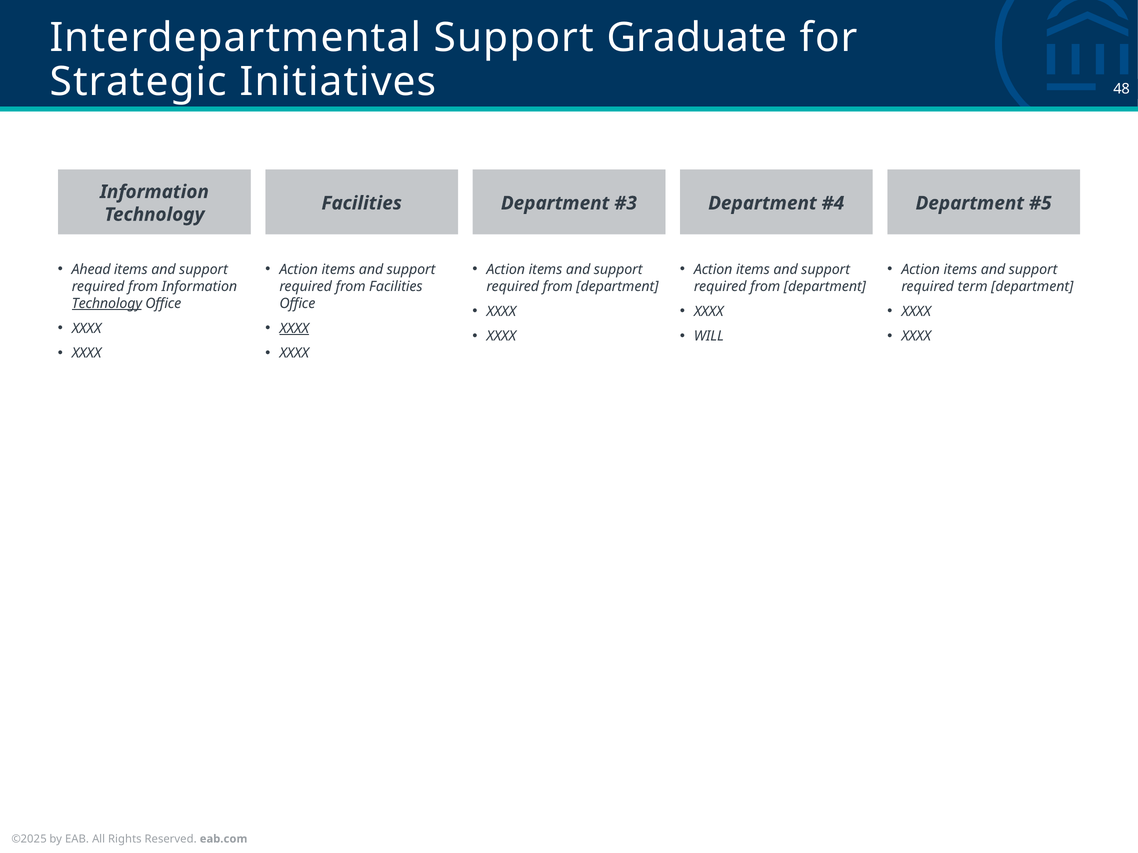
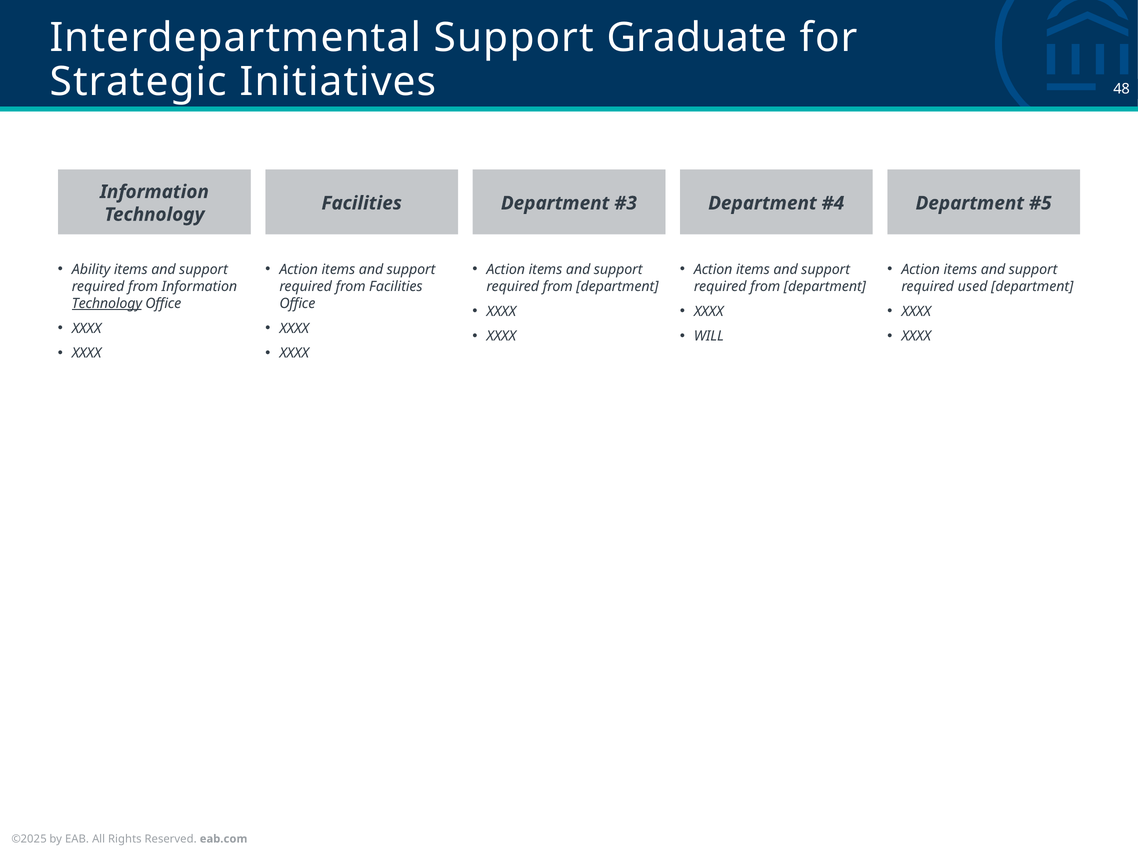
Ahead: Ahead -> Ability (91, 270)
term: term -> used (973, 287)
XXXX underline: present -> none (294, 329)
